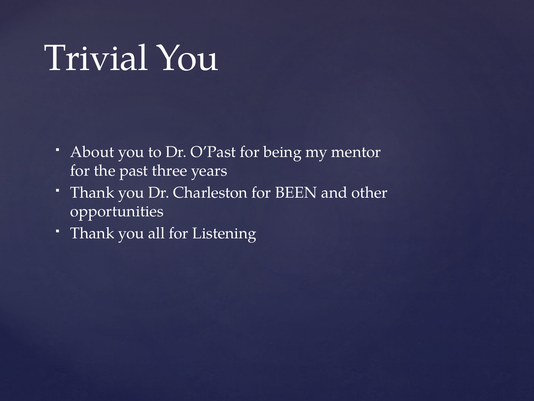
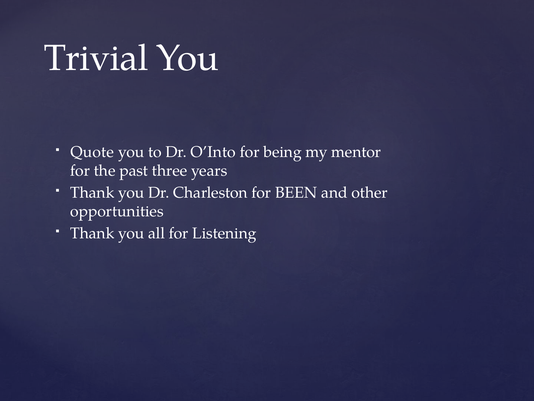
About: About -> Quote (92, 152)
O’Past: O’Past -> O’Into (213, 152)
